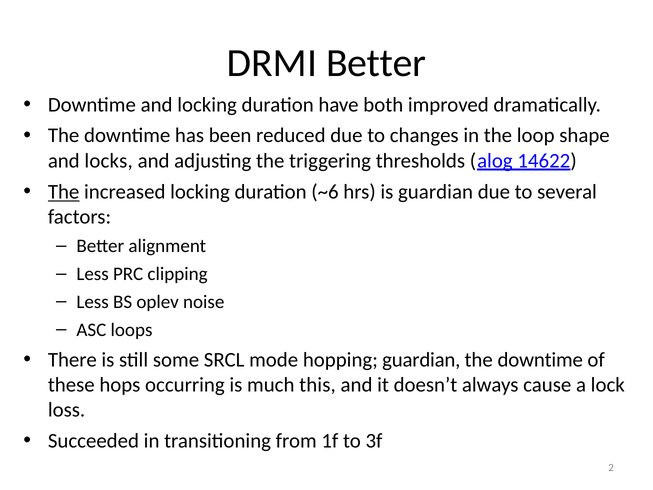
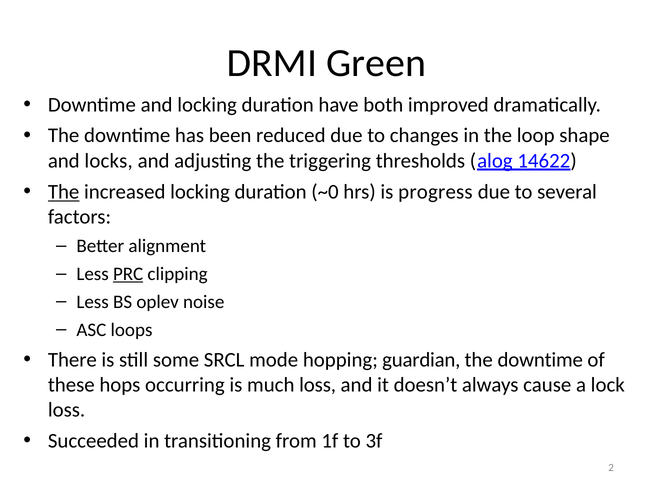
DRMI Better: Better -> Green (376, 63)
~6: ~6 -> ~0 (325, 192)
is guardian: guardian -> progress (435, 192)
PRC underline: none -> present (128, 274)
much this: this -> loss (318, 385)
